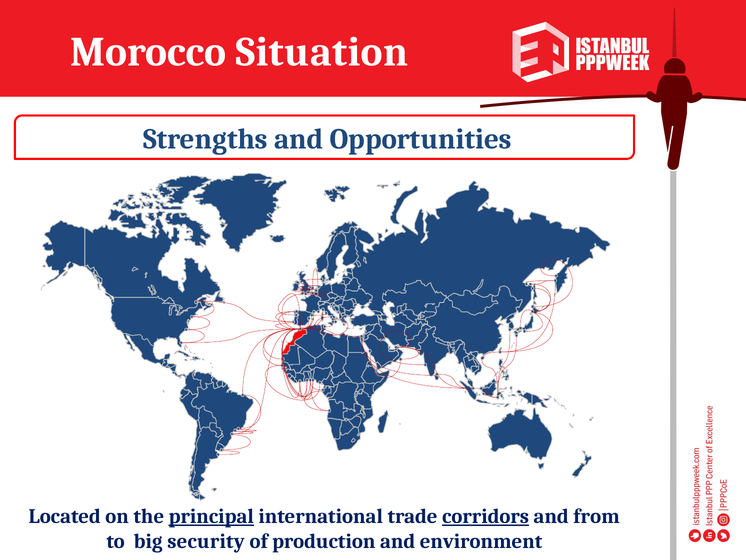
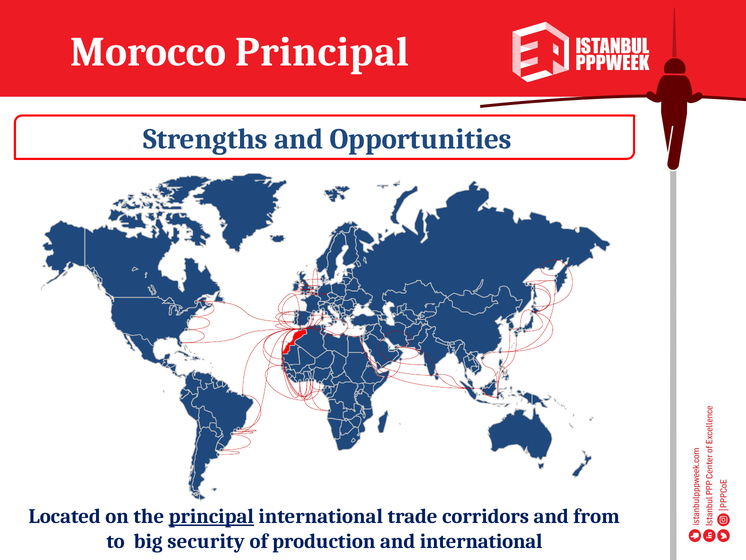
Morocco Situation: Situation -> Principal (322, 52)
corridors underline: present -> none (486, 516)
and environment: environment -> international (481, 541)
